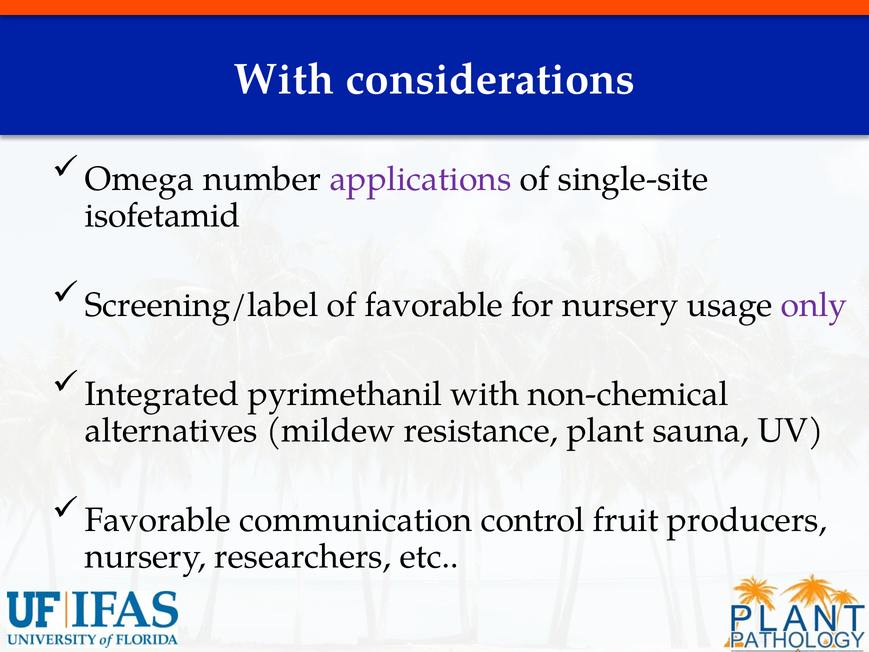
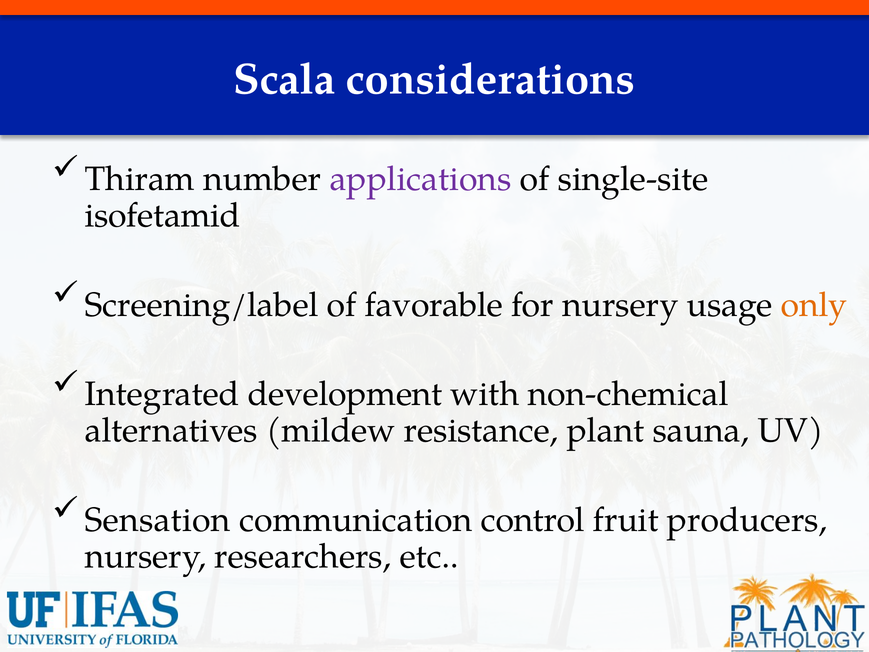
With: With -> Scala (284, 79)
Omega: Omega -> Thiram (140, 179)
only colour: purple -> orange (814, 305)
pyrimethanil: pyrimethanil -> development (345, 394)
Favorable: Favorable -> Sensation (158, 520)
